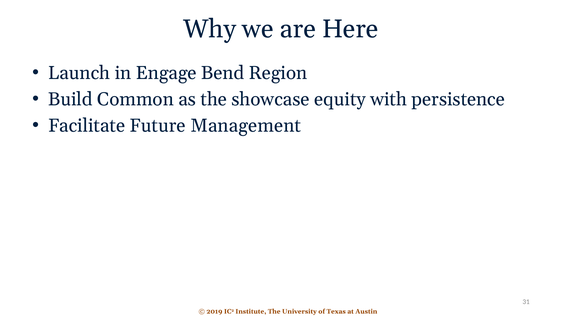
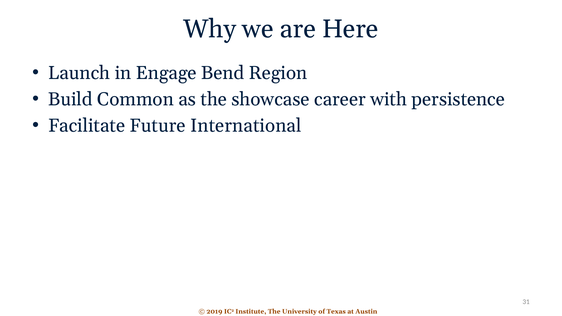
equity: equity -> career (340, 99)
Management: Management -> International (246, 126)
